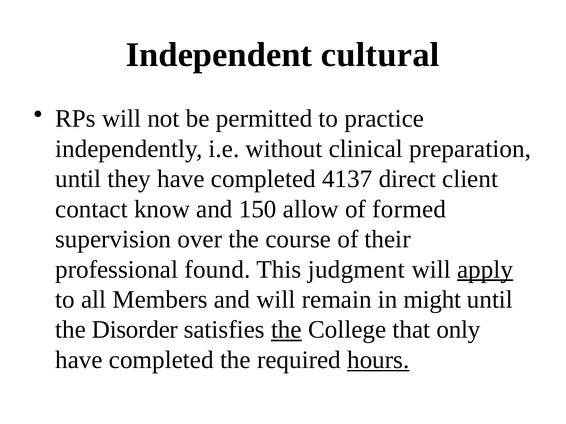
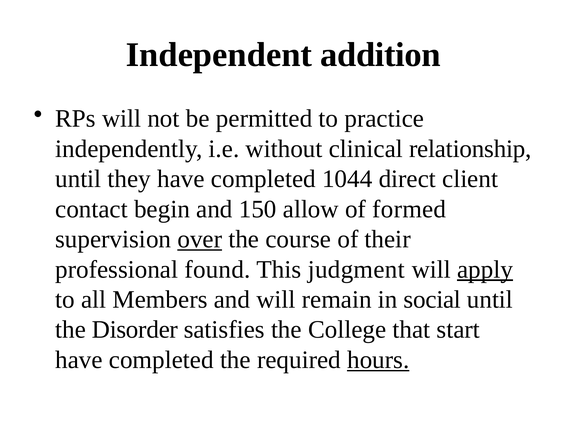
cultural: cultural -> addition (380, 55)
preparation: preparation -> relationship (470, 149)
4137: 4137 -> 1044 (347, 179)
know: know -> begin (162, 209)
over underline: none -> present (200, 240)
might: might -> social (432, 300)
the underline: present -> none (286, 330)
only: only -> start (458, 330)
